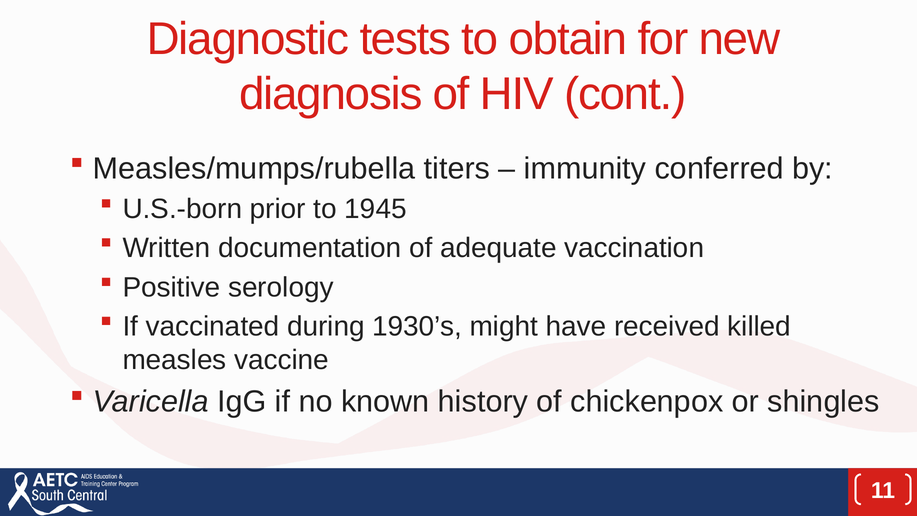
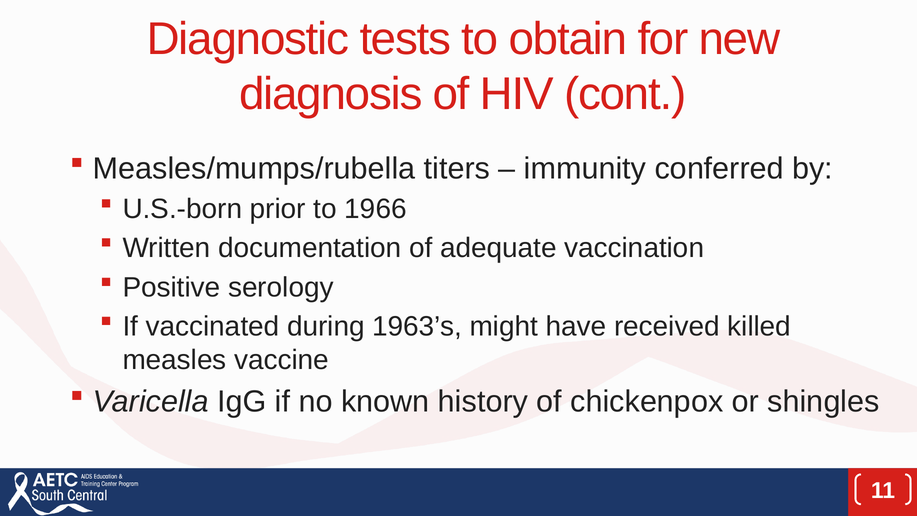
1945: 1945 -> 1966 (376, 209)
1930’s: 1930’s -> 1963’s (417, 326)
